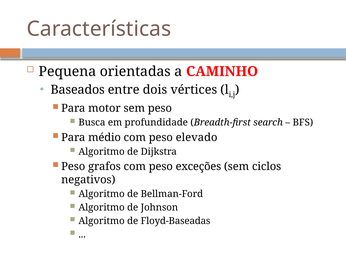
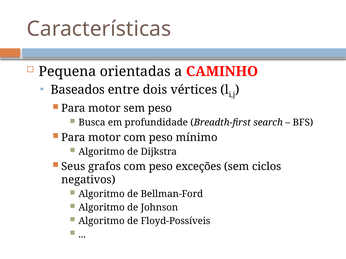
médio: médio -> motor (104, 138)
elevado: elevado -> mínimo (197, 138)
Peso: Peso -> Seus (73, 167)
Floyd-Baseadas: Floyd-Baseadas -> Floyd-Possíveis (175, 221)
